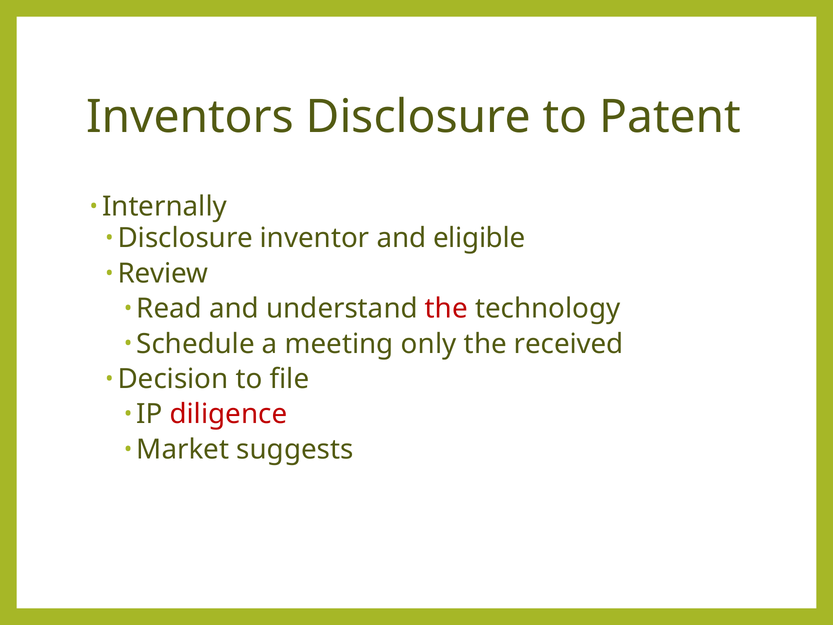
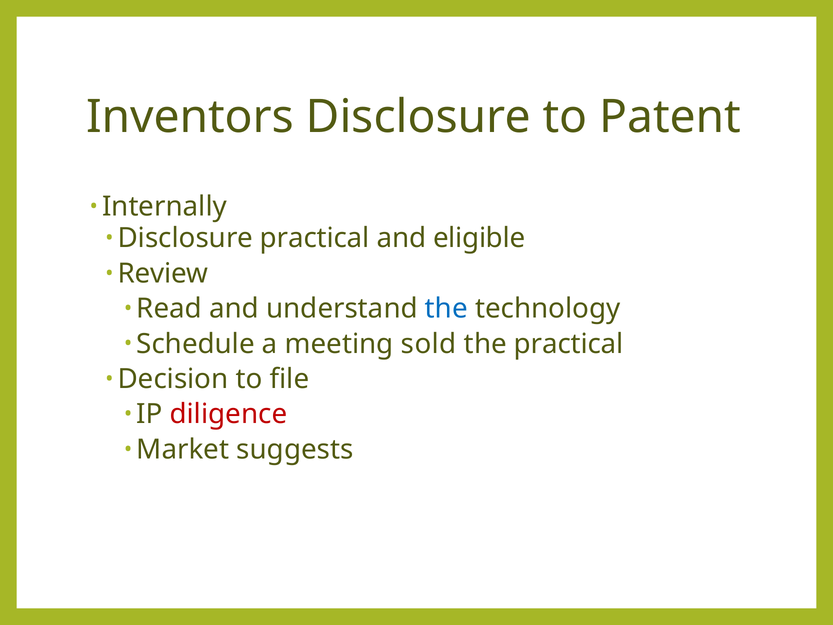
Disclosure inventor: inventor -> practical (315, 238)
the colour: red -> blue (446, 309)
only: only -> sold (429, 344)
the received: received -> practical (569, 344)
